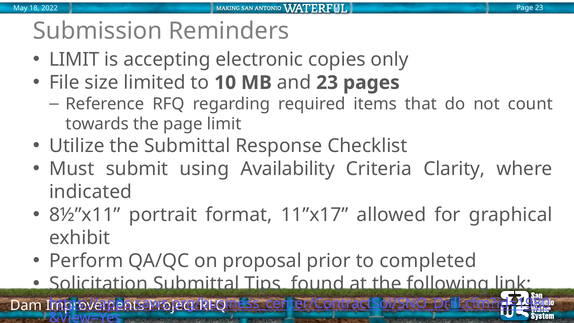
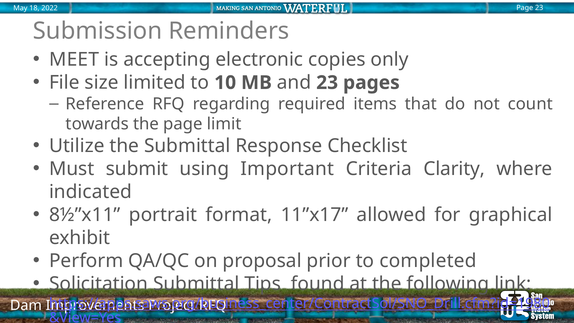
LIMIT: LIMIT -> MEET (74, 60)
Availability: Availability -> Important (287, 169)
